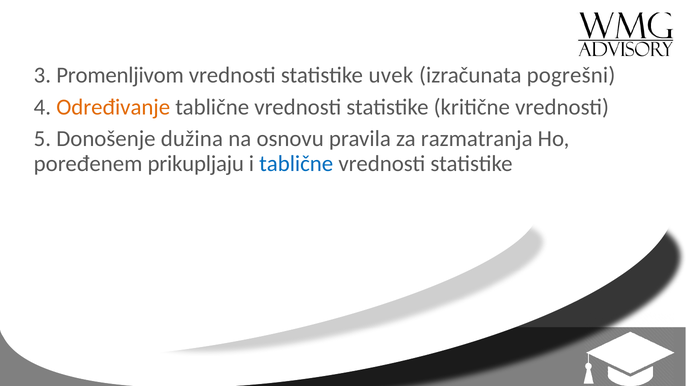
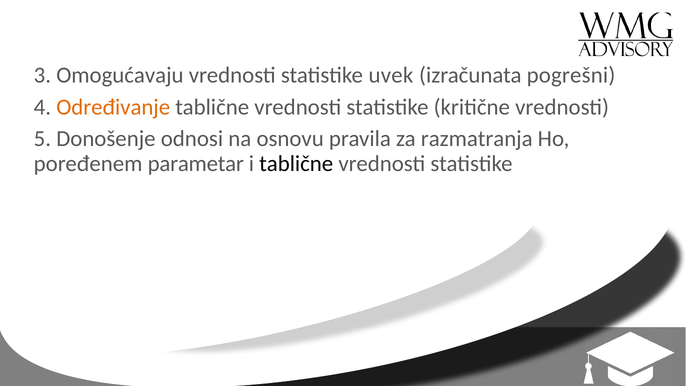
Promenljivom: Promenljivom -> Omogućavaju (120, 75)
dužina: dužina -> odnosi (192, 139)
prikupljaju: prikupljaju -> parametar (196, 164)
tablične colour: blue -> black (296, 164)
